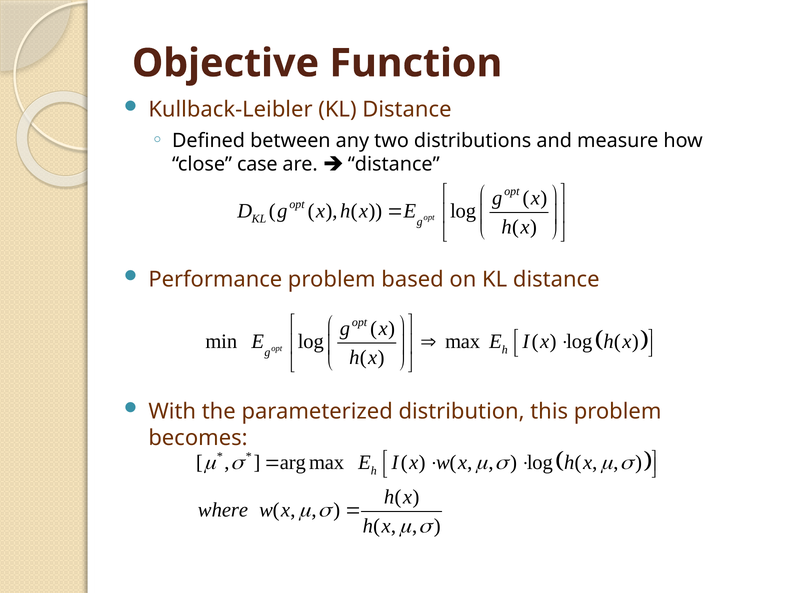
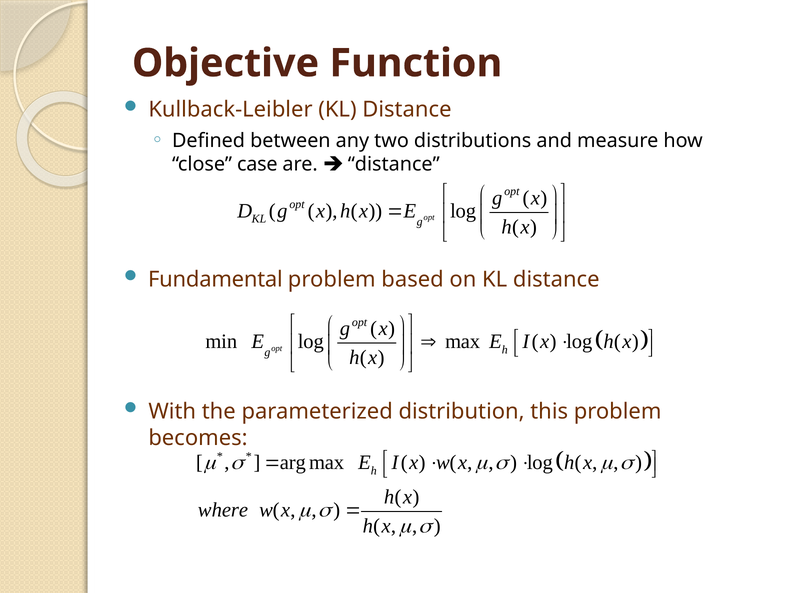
Performance: Performance -> Fundamental (215, 279)
